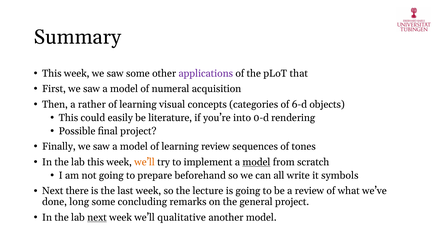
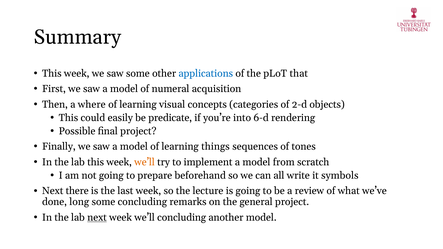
applications colour: purple -> blue (206, 73)
rather: rather -> where (92, 105)
6-d: 6-d -> 2-d (299, 105)
literature: literature -> predicate (170, 118)
0-d: 0-d -> 6-d (261, 118)
learning review: review -> things (215, 147)
model underline: present -> none (256, 162)
we’ll qualitative: qualitative -> concluding (182, 218)
